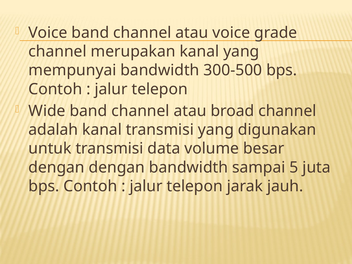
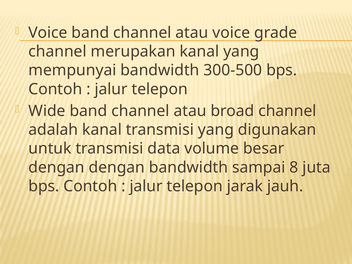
5: 5 -> 8 (294, 167)
